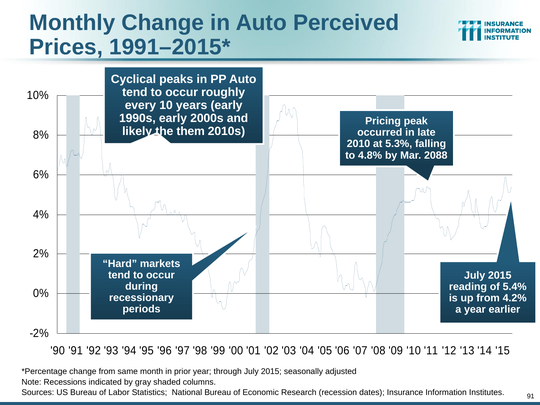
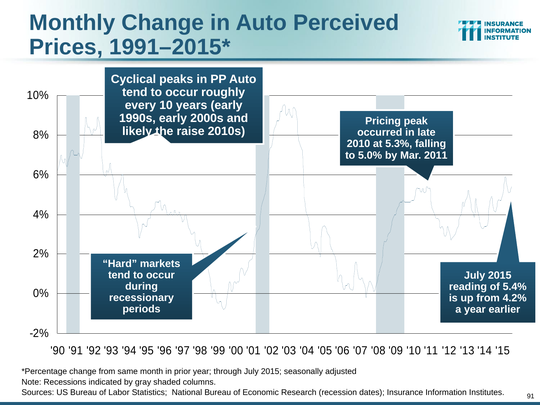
them: them -> raise (191, 131)
4.8%: 4.8% -> 5.0% (370, 155)
2088: 2088 -> 2011 (436, 155)
